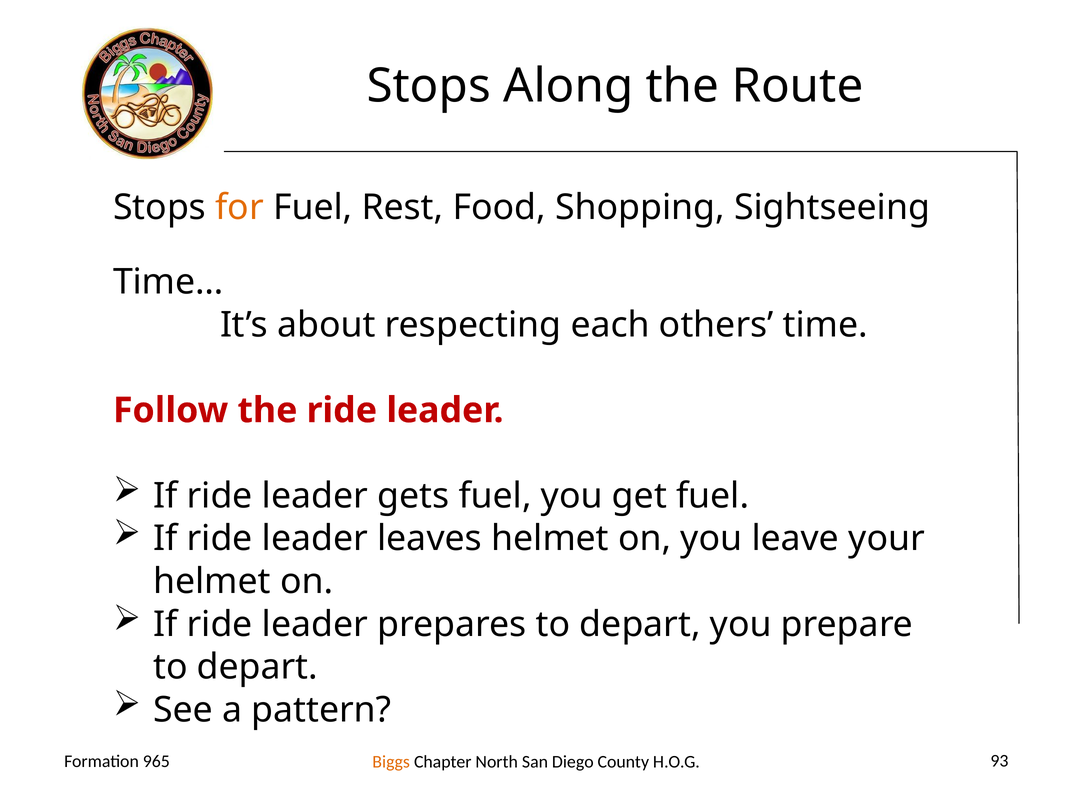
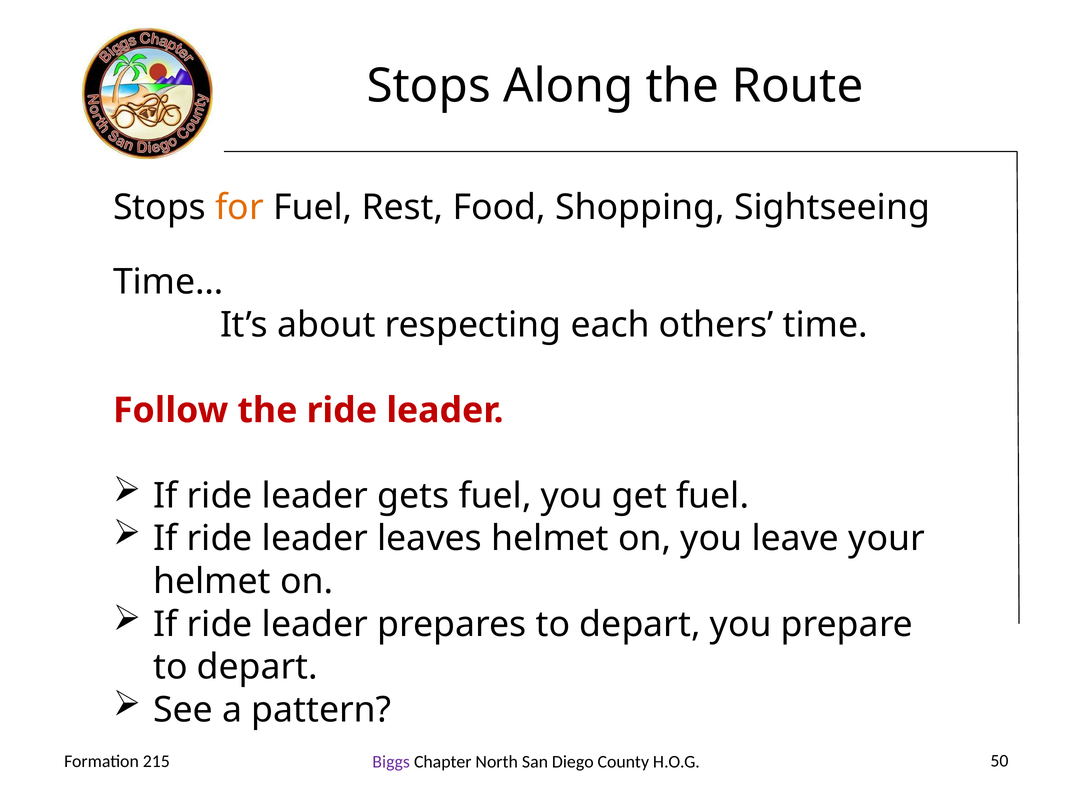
965: 965 -> 215 (156, 762)
Biggs colour: orange -> purple (391, 762)
93: 93 -> 50 (999, 762)
